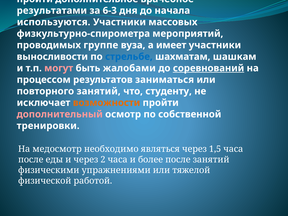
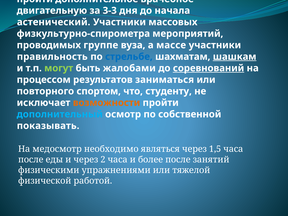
результатами: результатами -> двигательную (52, 11)
6-3: 6-3 -> 3-3 (110, 11)
используются: используются -> астенический (54, 22)
имеет: имеет -> массе (171, 45)
выносливости: выносливости -> правильность (52, 57)
шашкам underline: none -> present (235, 57)
могут colour: pink -> light green (59, 68)
повторного занятий: занятий -> спортом (99, 91)
дополнительный colour: pink -> light blue (60, 114)
тренировки: тренировки -> показывать (48, 126)
